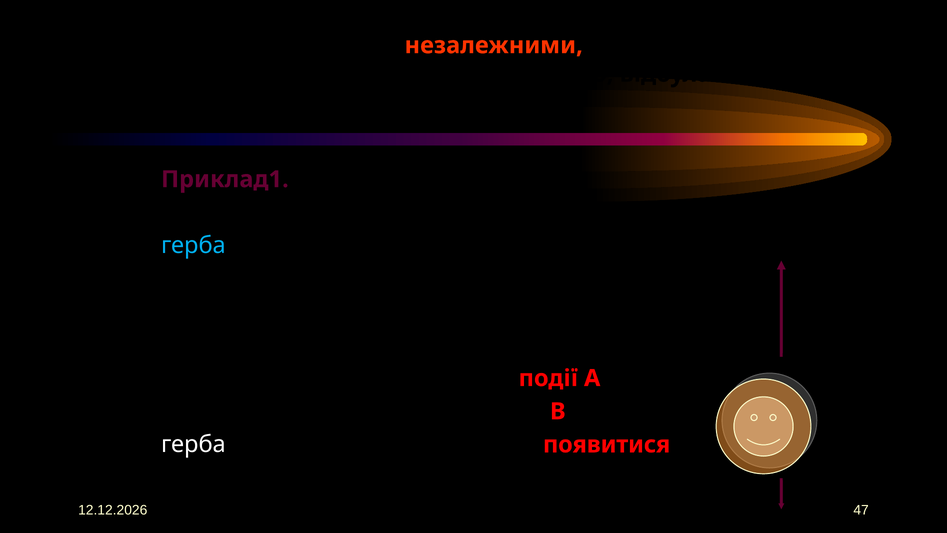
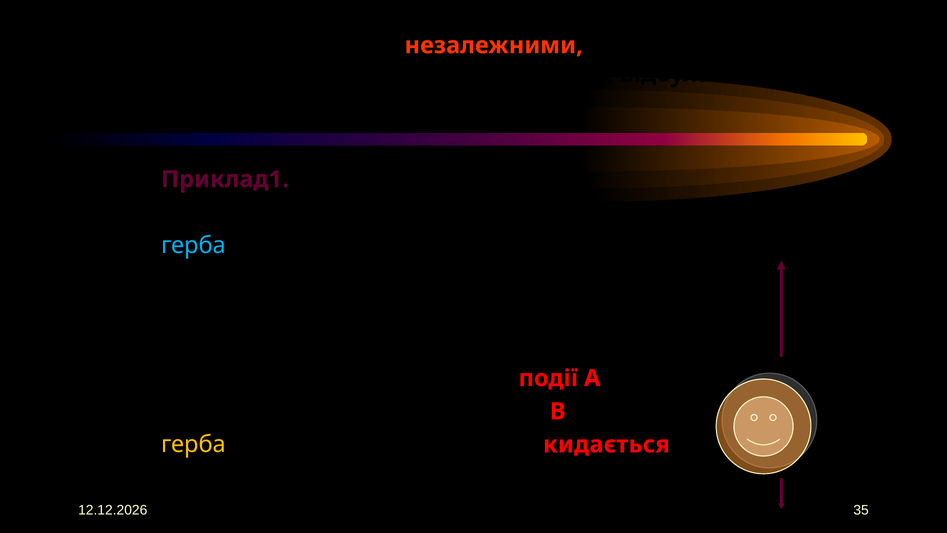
герба colour: white -> yellow (193, 444)
появитися: появитися -> кидається (606, 444)
47: 47 -> 35 (861, 510)
